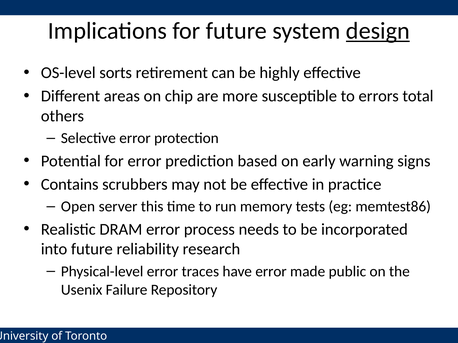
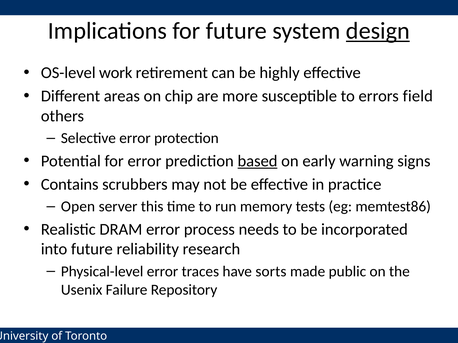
sorts: sorts -> work (116, 73)
total: total -> field (418, 96)
based underline: none -> present (257, 161)
have error: error -> sorts (271, 272)
